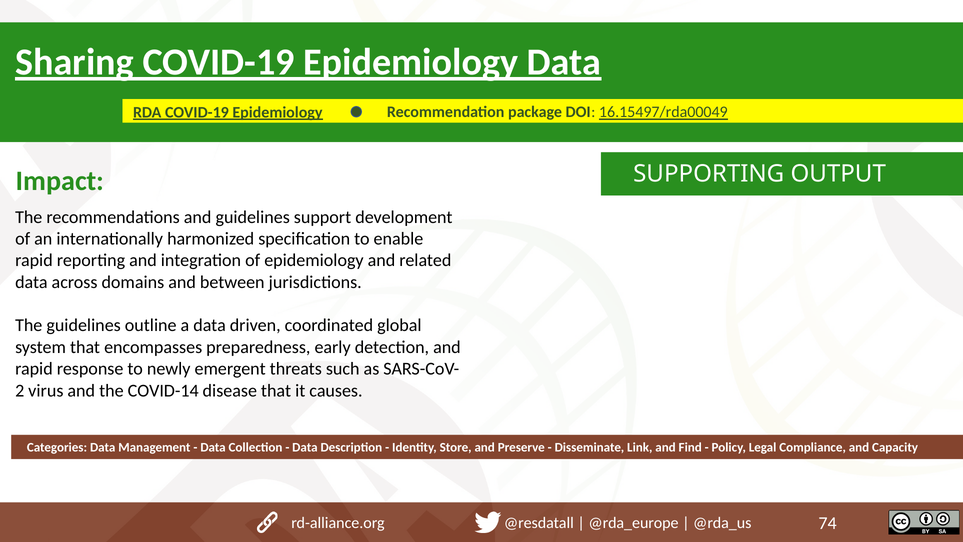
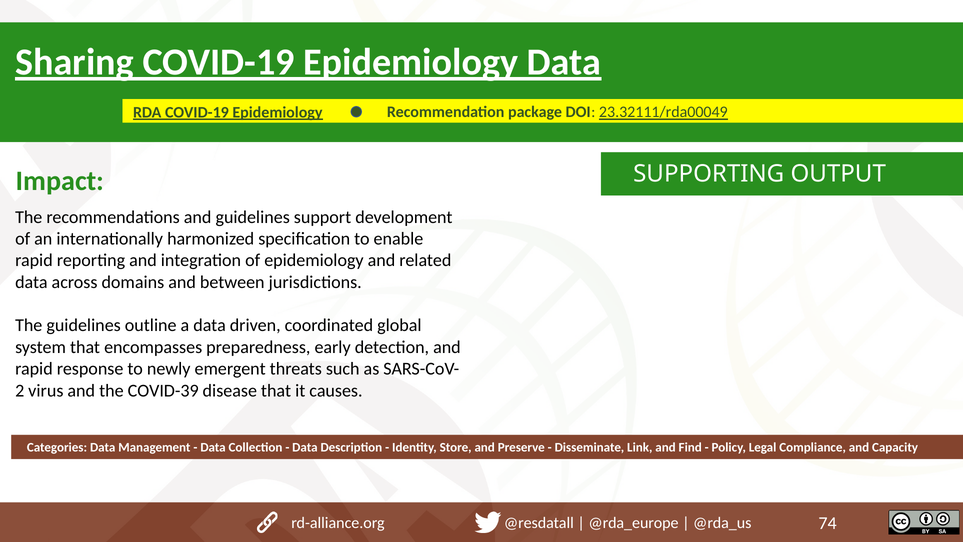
16.15497/rda00049: 16.15497/rda00049 -> 23.32111/rda00049 (663, 112)
COVID-14: COVID-14 -> COVID-39 (163, 390)
